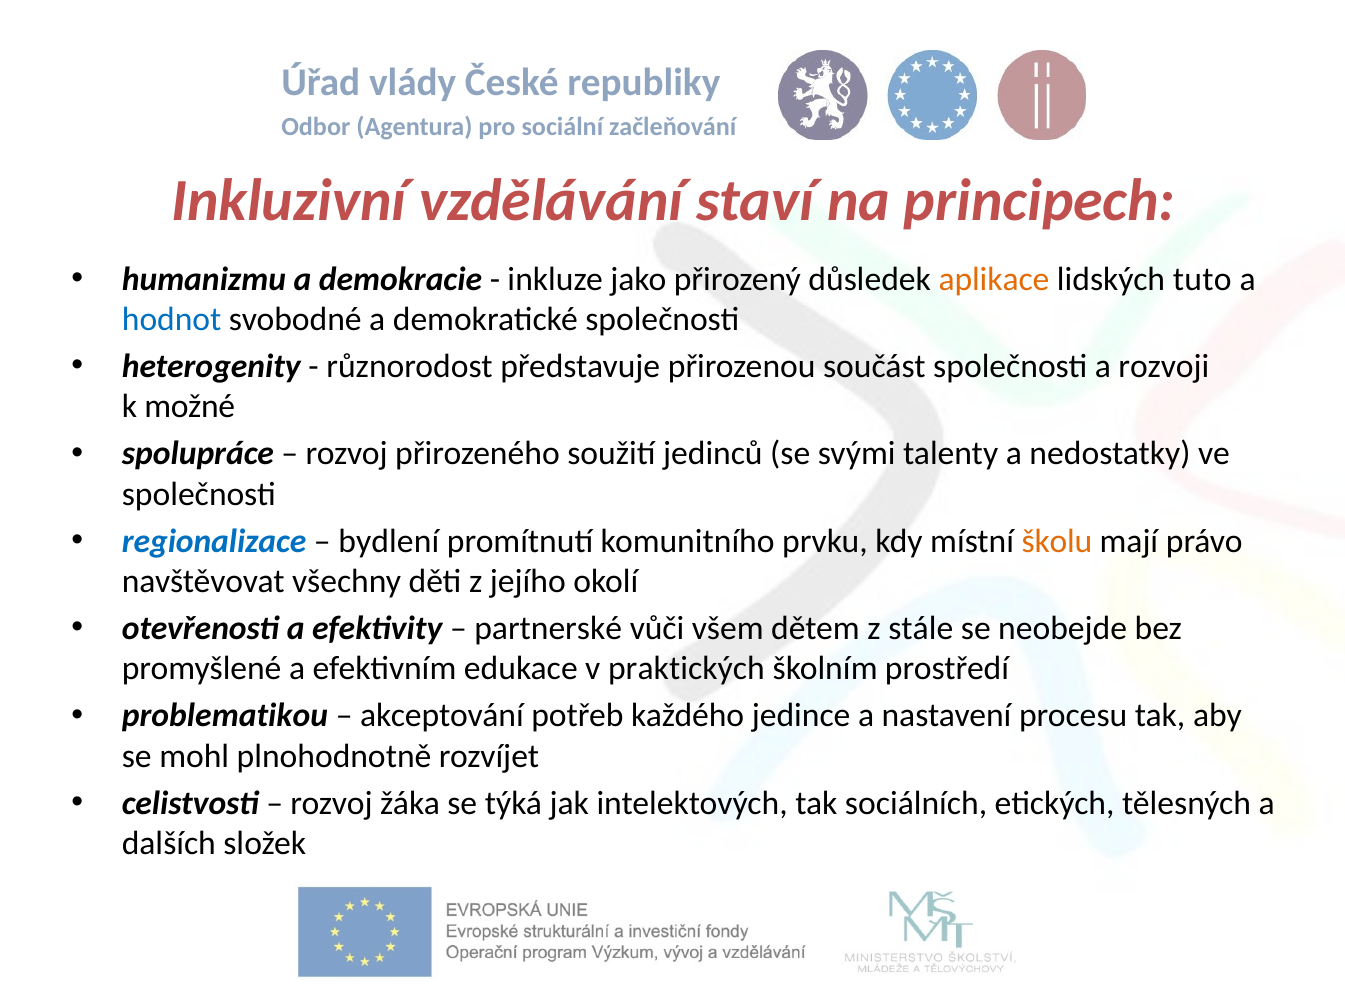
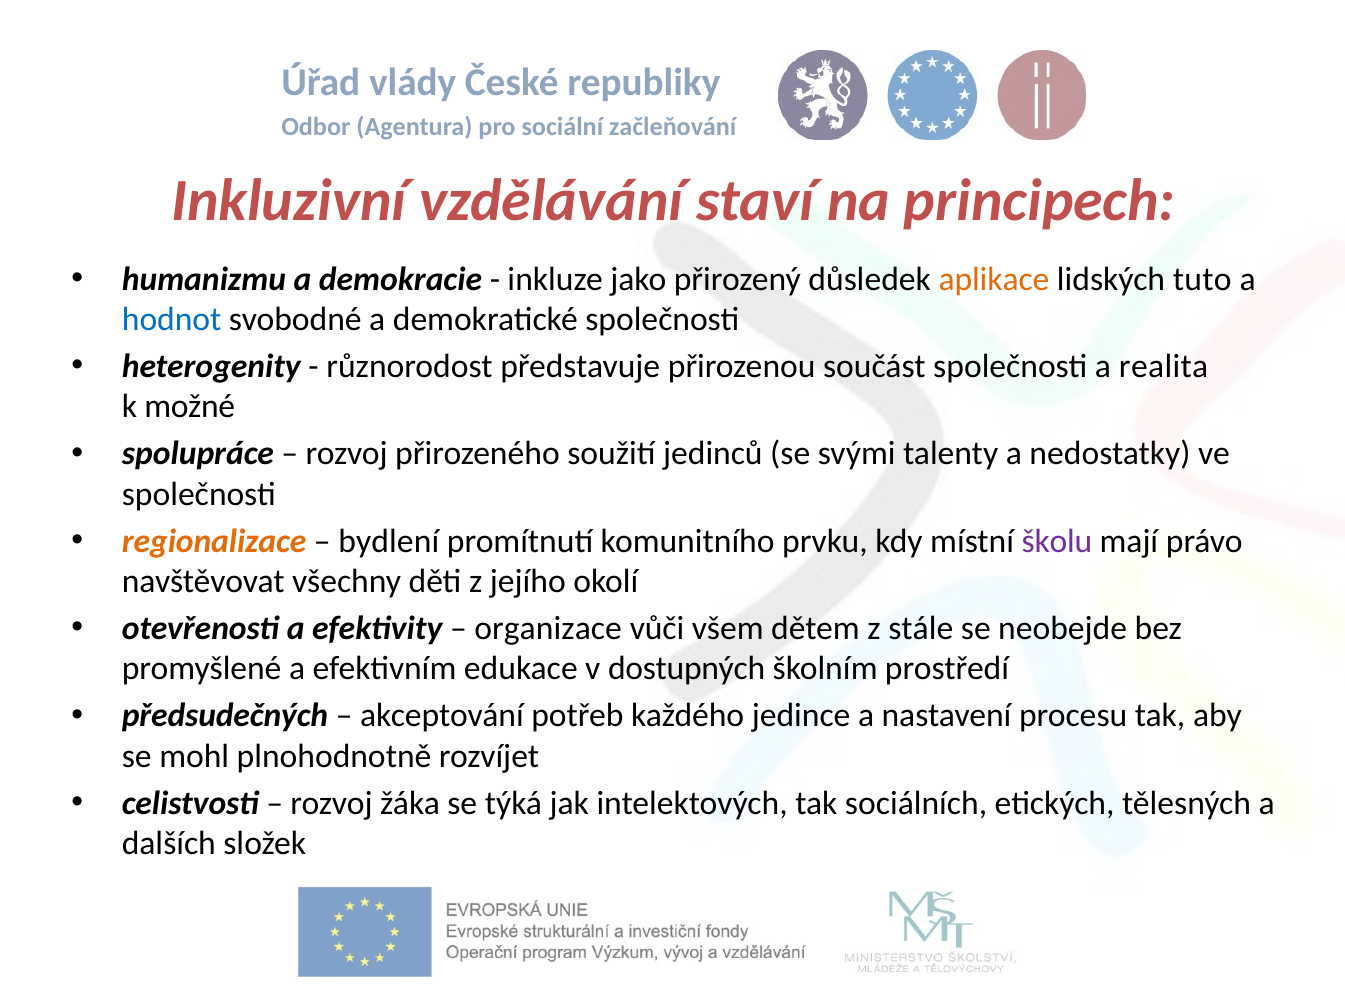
rozvoji: rozvoji -> realita (1164, 367)
regionalizace colour: blue -> orange (214, 542)
školu colour: orange -> purple (1057, 542)
partnerské: partnerské -> organizace (548, 629)
praktických: praktických -> dostupných (687, 669)
problematikou: problematikou -> předsudečných (225, 716)
